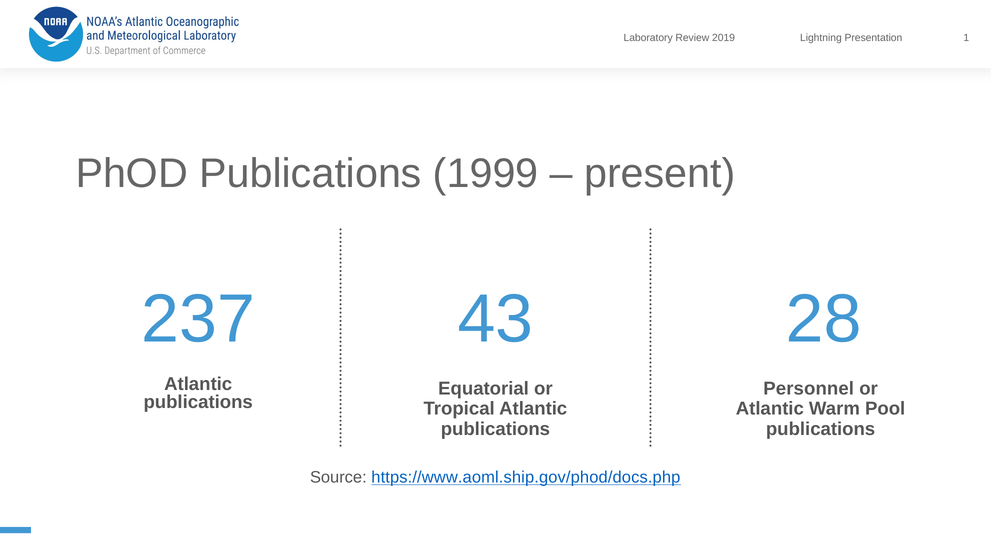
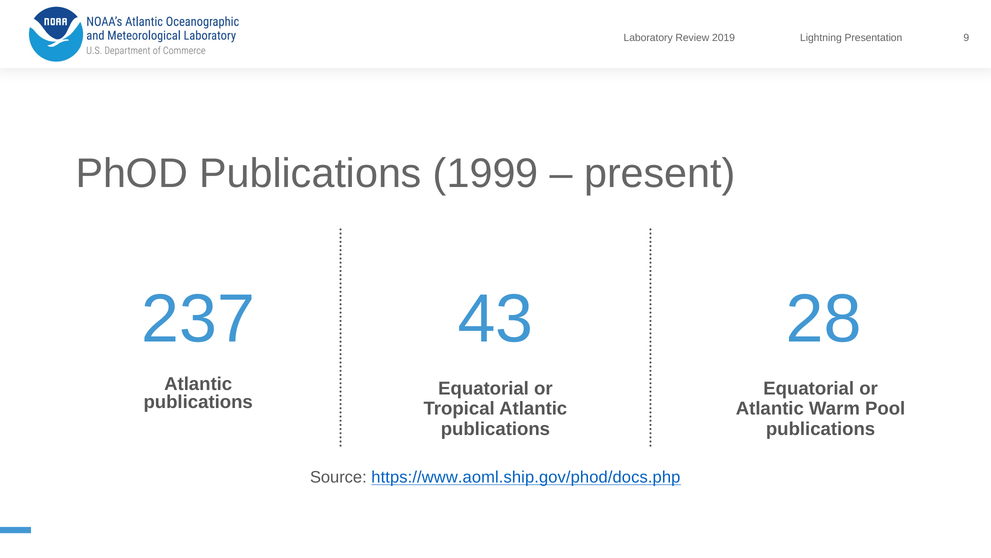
1: 1 -> 9 (966, 38)
Personnel: Personnel -> Equatorial (809, 388)
